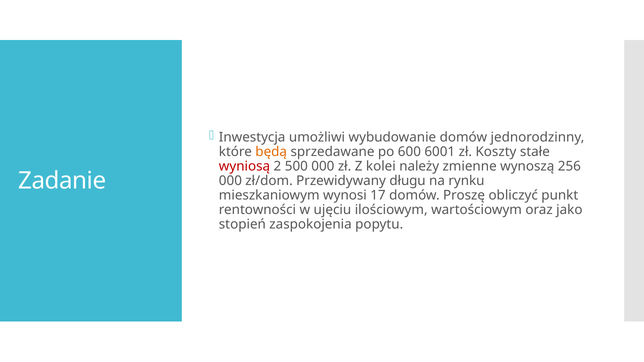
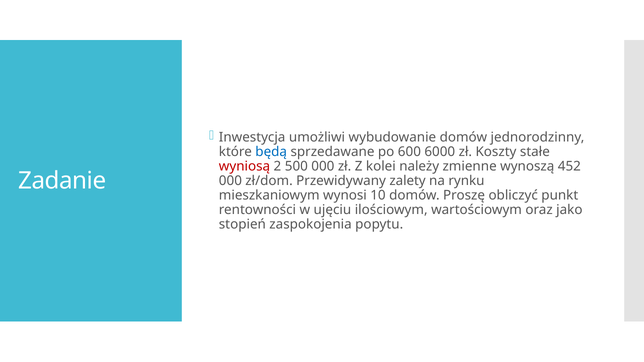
będą colour: orange -> blue (271, 152)
6001: 6001 -> 6000 (440, 152)
256: 256 -> 452 (569, 166)
długu: długu -> zalety (408, 181)
17: 17 -> 10 (378, 195)
